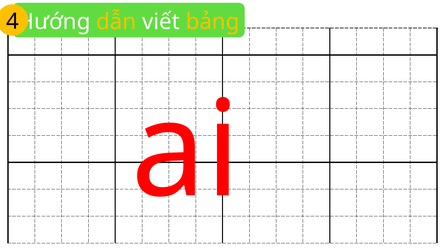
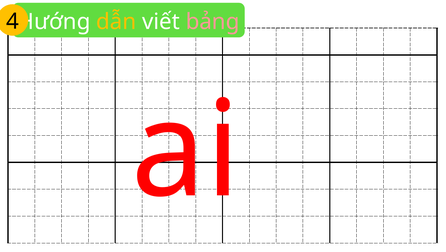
bảng colour: yellow -> pink (213, 22)
